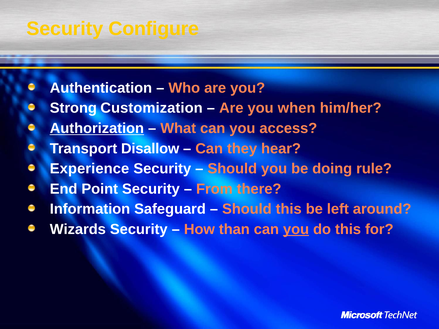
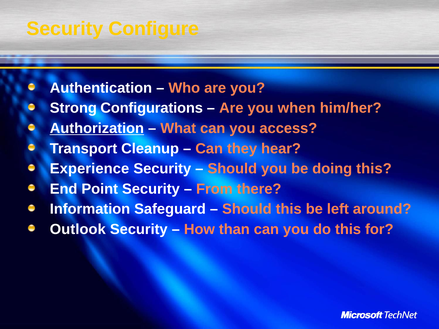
Customization: Customization -> Configurations (152, 108)
Disallow: Disallow -> Cleanup (150, 149)
doing rule: rule -> this (374, 169)
Wizards: Wizards -> Outlook (78, 229)
you underline: present -> none (296, 229)
